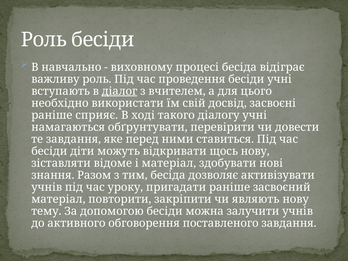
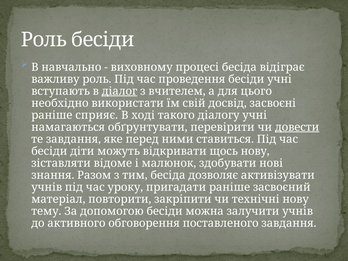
довести underline: none -> present (297, 127)
і матеріал: матеріал -> малюнок (169, 163)
являють: являють -> технічні (256, 199)
